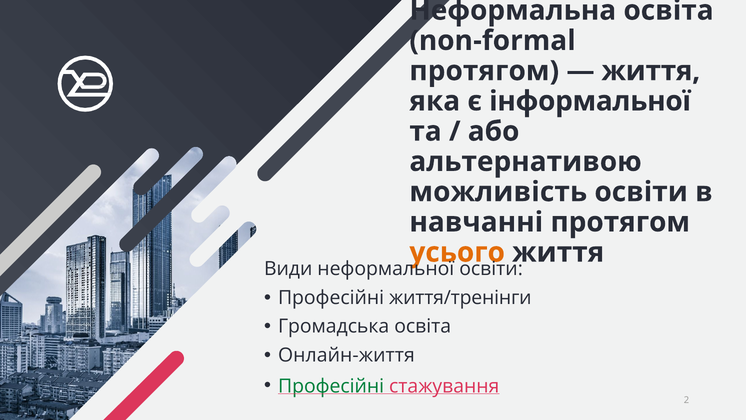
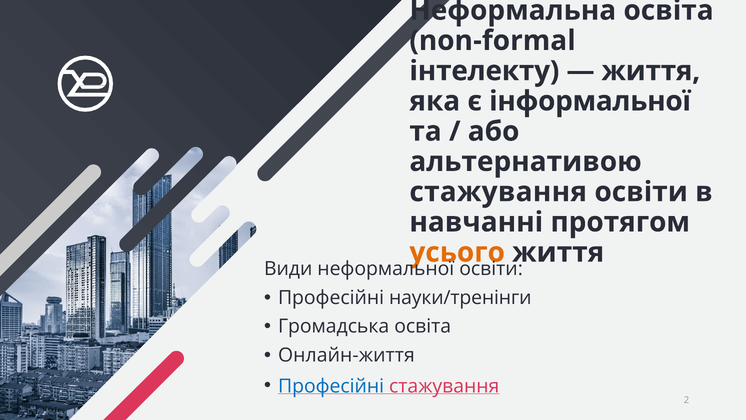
протягом: протягом -> інтелекту (484, 71)
можливість: можливість -> стажування (498, 192)
життя/тренінги: життя/тренінги -> науки/тренінги (460, 297)
Професійні colour: green -> blue (331, 386)
